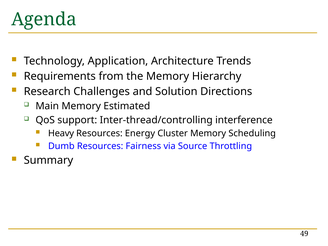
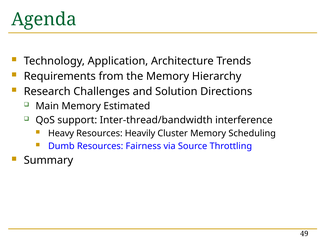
Inter-thread/controlling: Inter-thread/controlling -> Inter-thread/bandwidth (156, 120)
Energy: Energy -> Heavily (140, 133)
